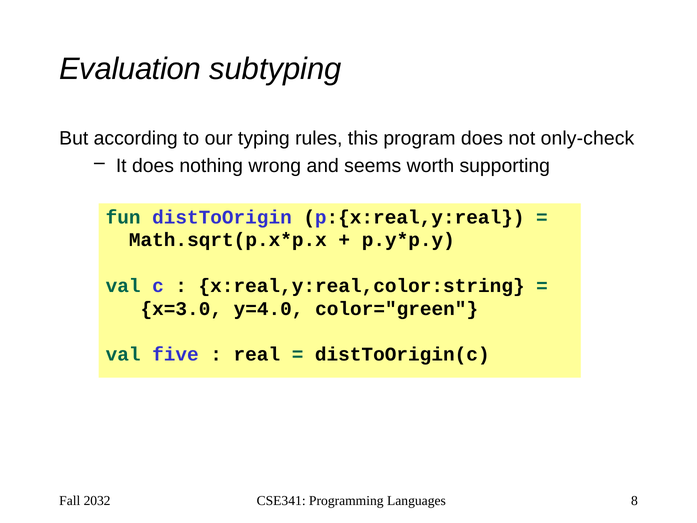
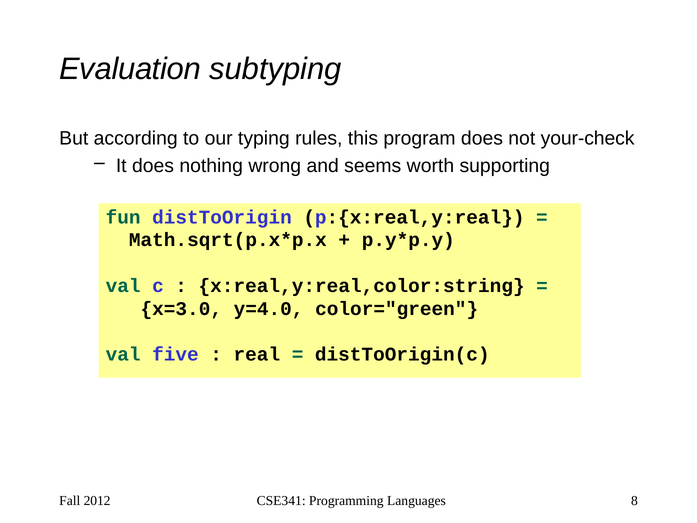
only-check: only-check -> your-check (588, 138)
2032: 2032 -> 2012 (97, 500)
